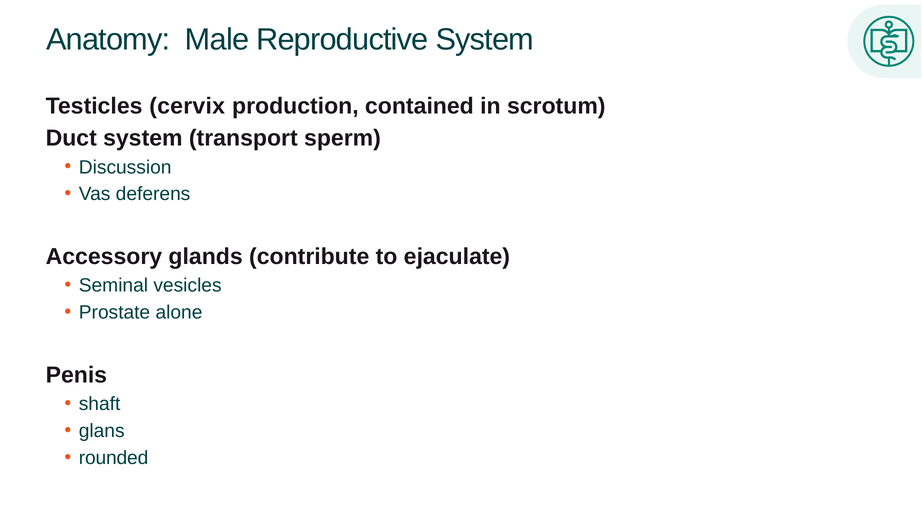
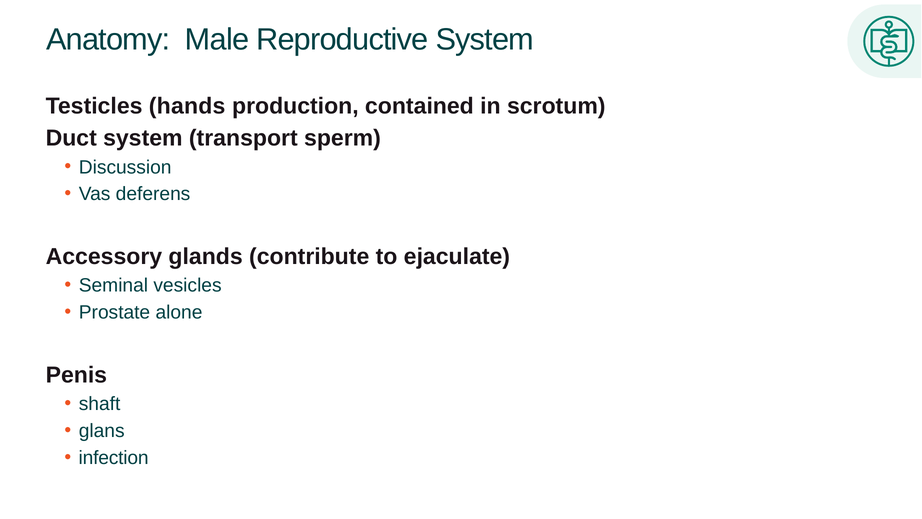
cervix: cervix -> hands (187, 106)
rounded: rounded -> infection (114, 458)
